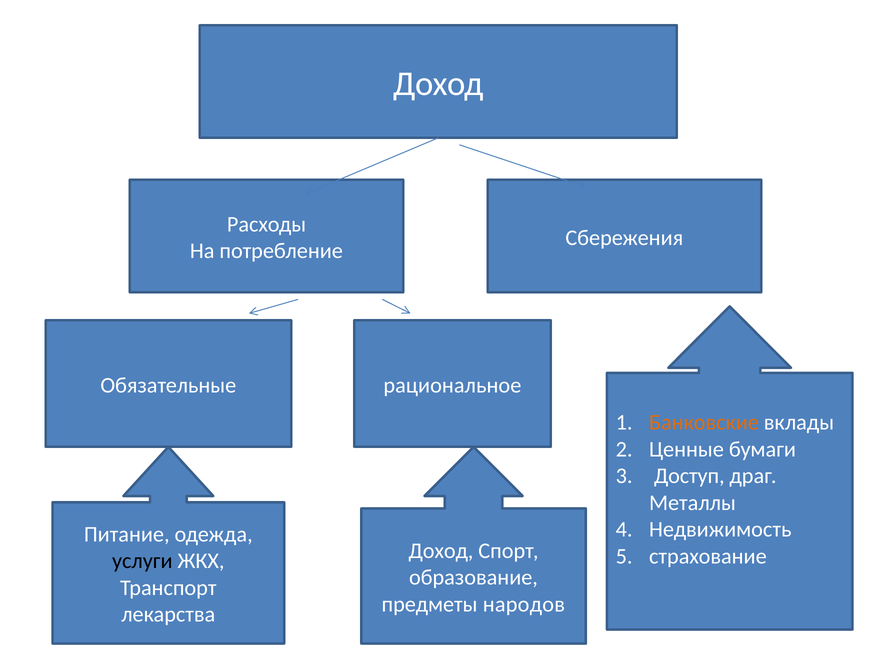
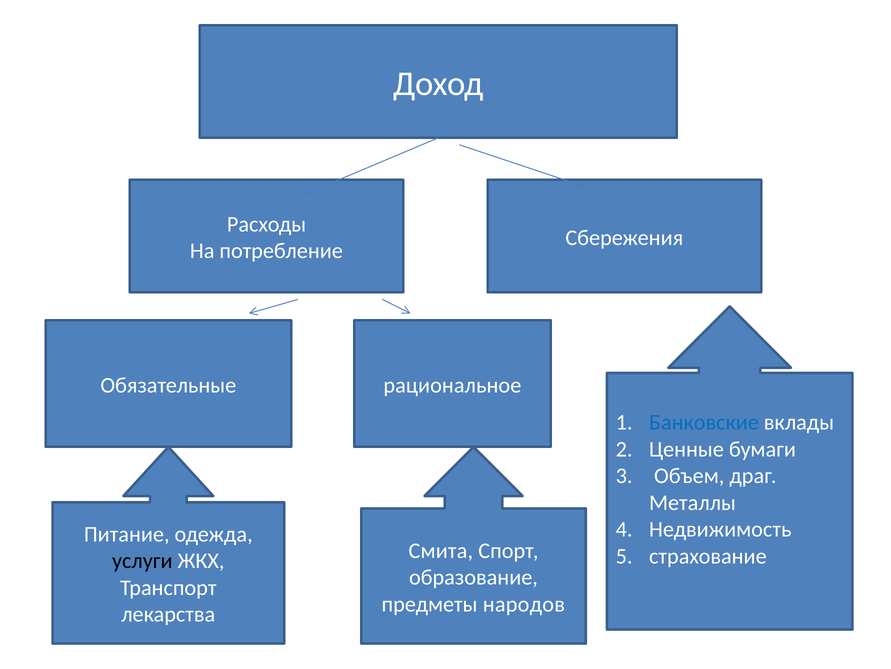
Банковские colour: orange -> blue (704, 422)
Доступ: Доступ -> Объем (689, 475)
Доход: Доход -> Смита (441, 550)
